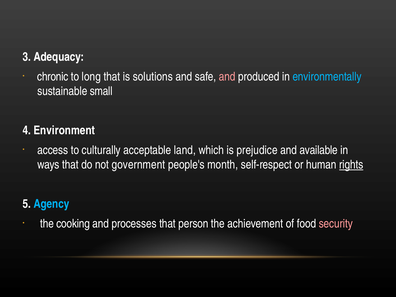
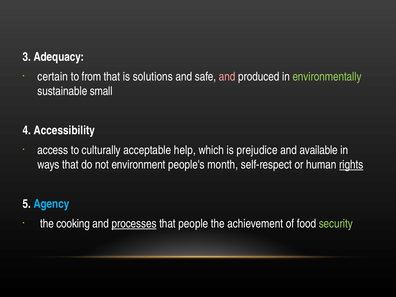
chronic: chronic -> certain (53, 77)
long: long -> from (91, 77)
environmentally colour: light blue -> light green (327, 77)
Environment: Environment -> Accessibility (64, 130)
land: land -> help (185, 150)
government: government -> environment (139, 165)
processes underline: none -> present (134, 224)
person: person -> people (193, 224)
security colour: pink -> light green (336, 224)
